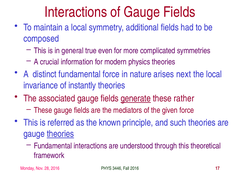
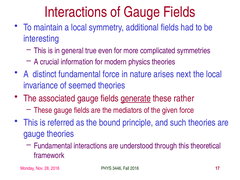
composed: composed -> interesting (41, 39)
instantly: instantly -> seemed (82, 85)
known: known -> bound (110, 123)
theories underline: present -> none (60, 134)
